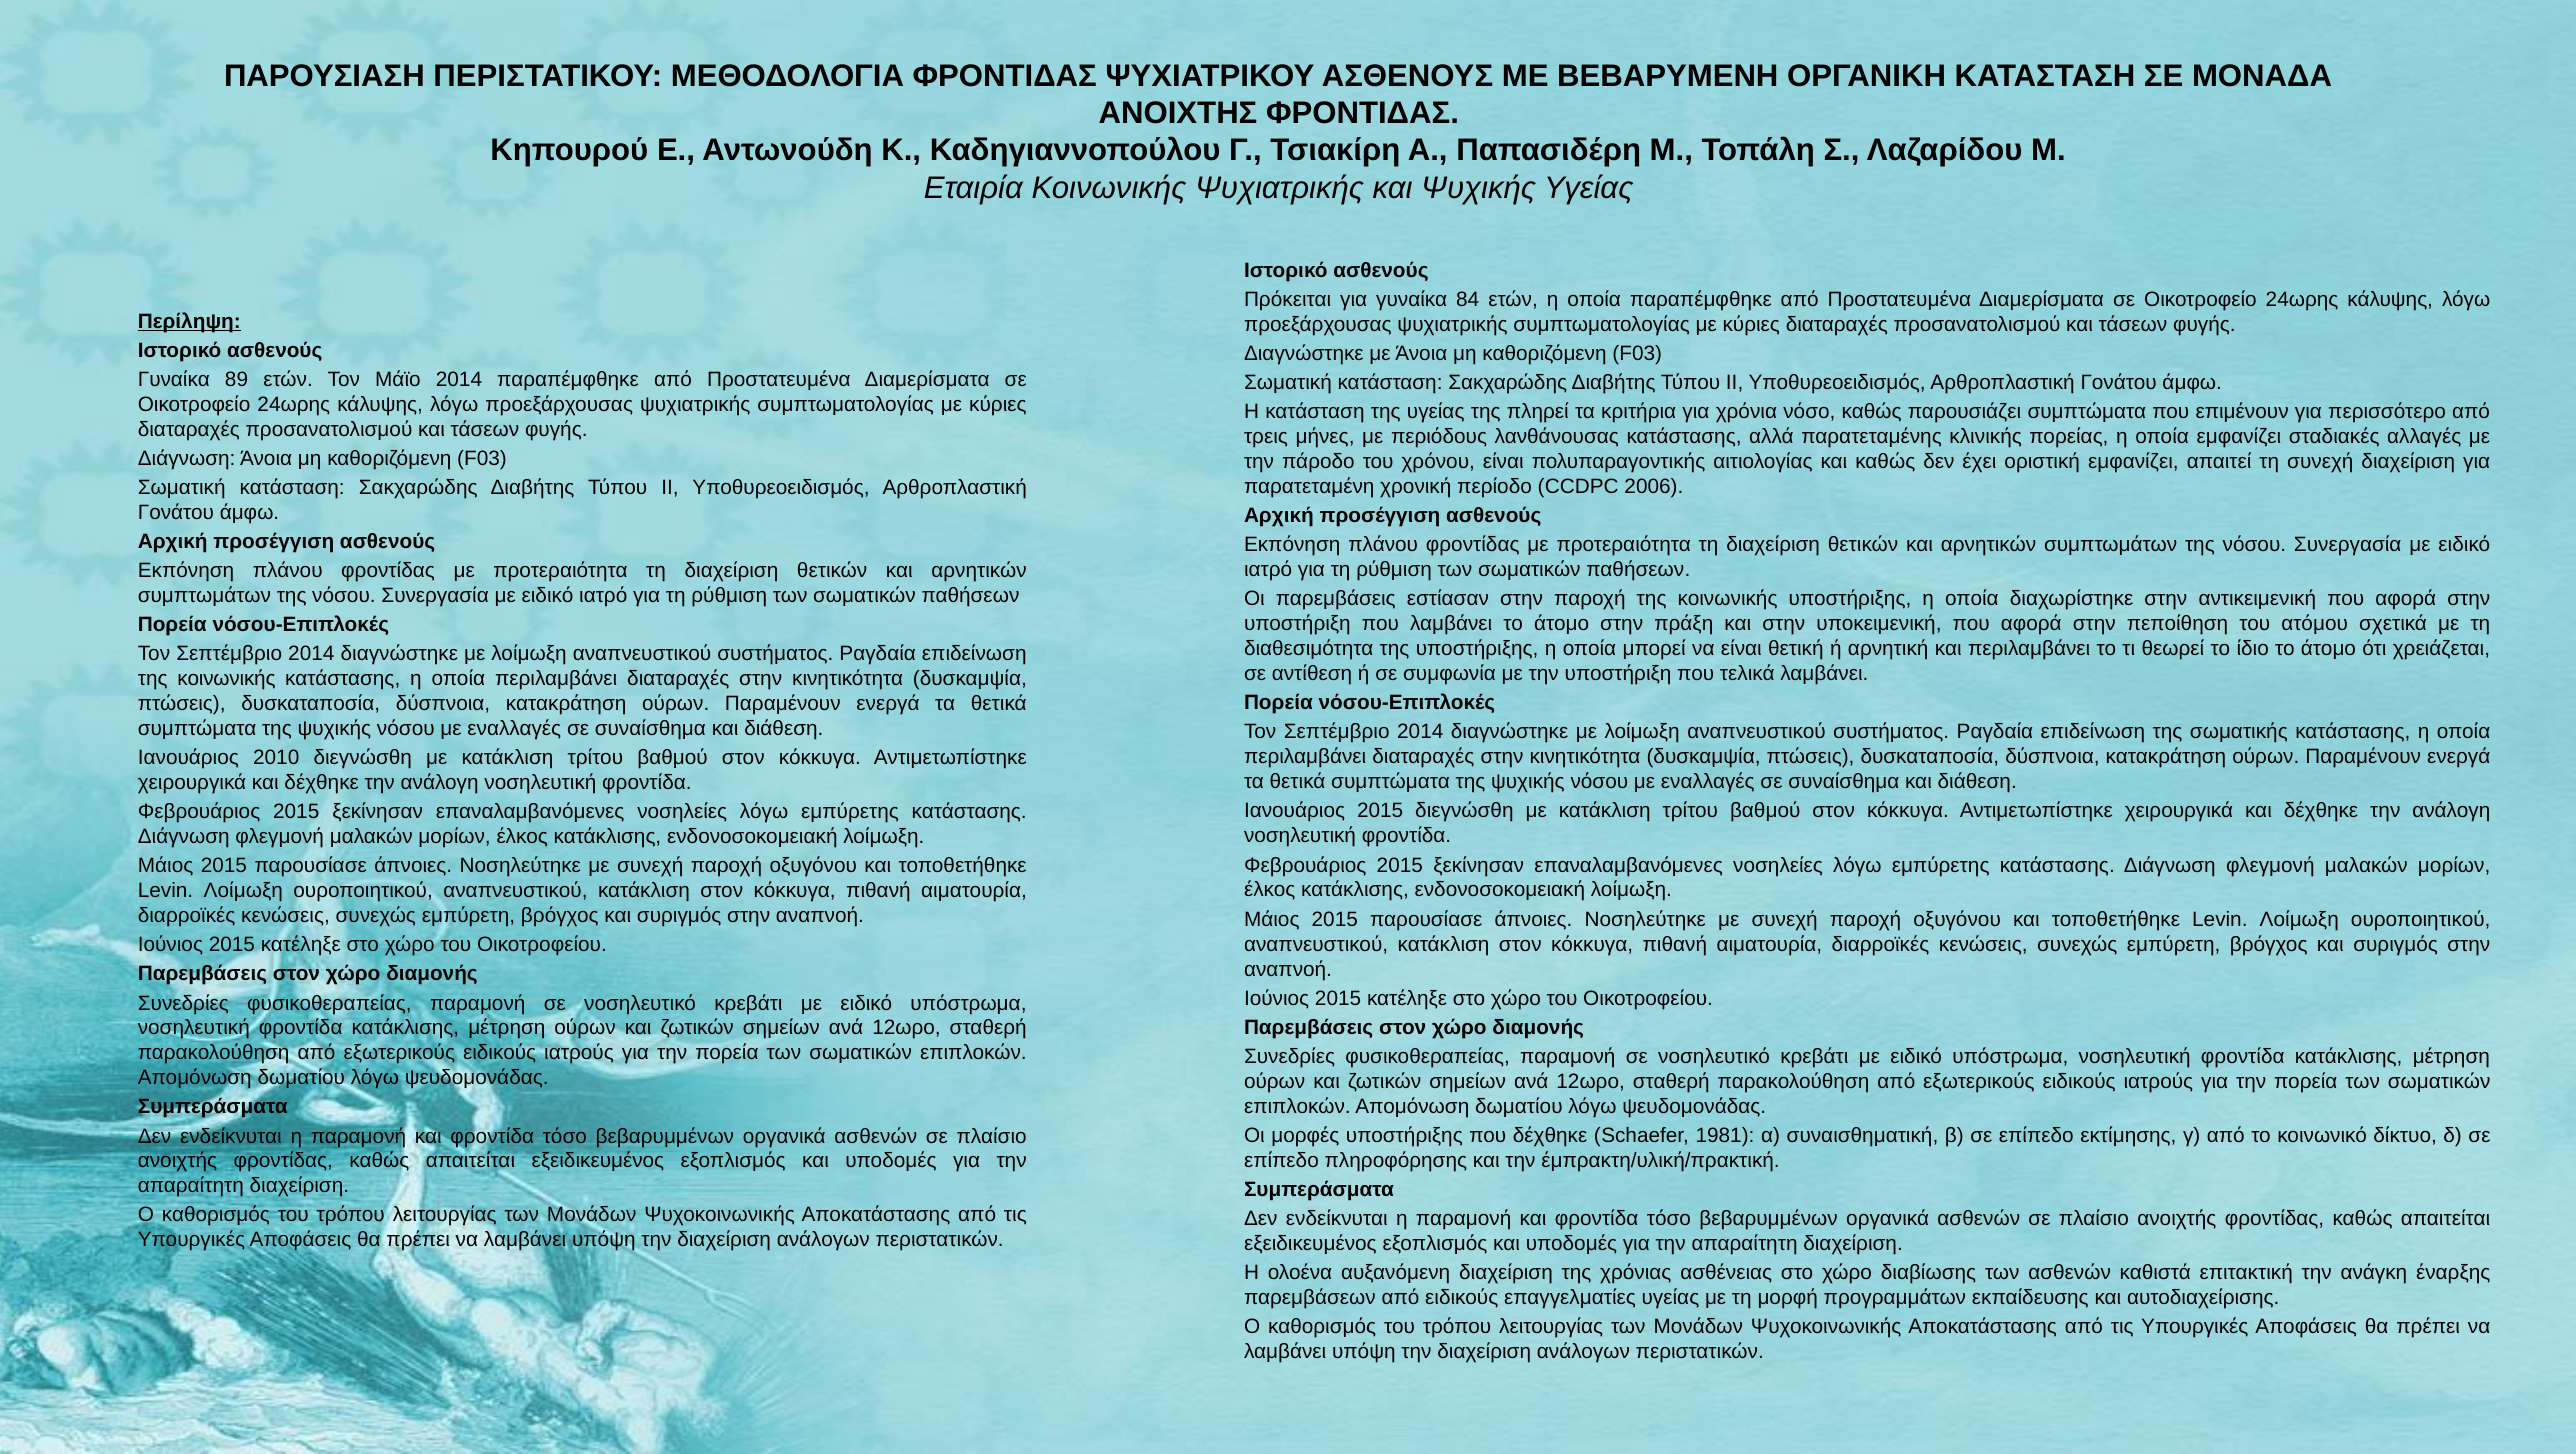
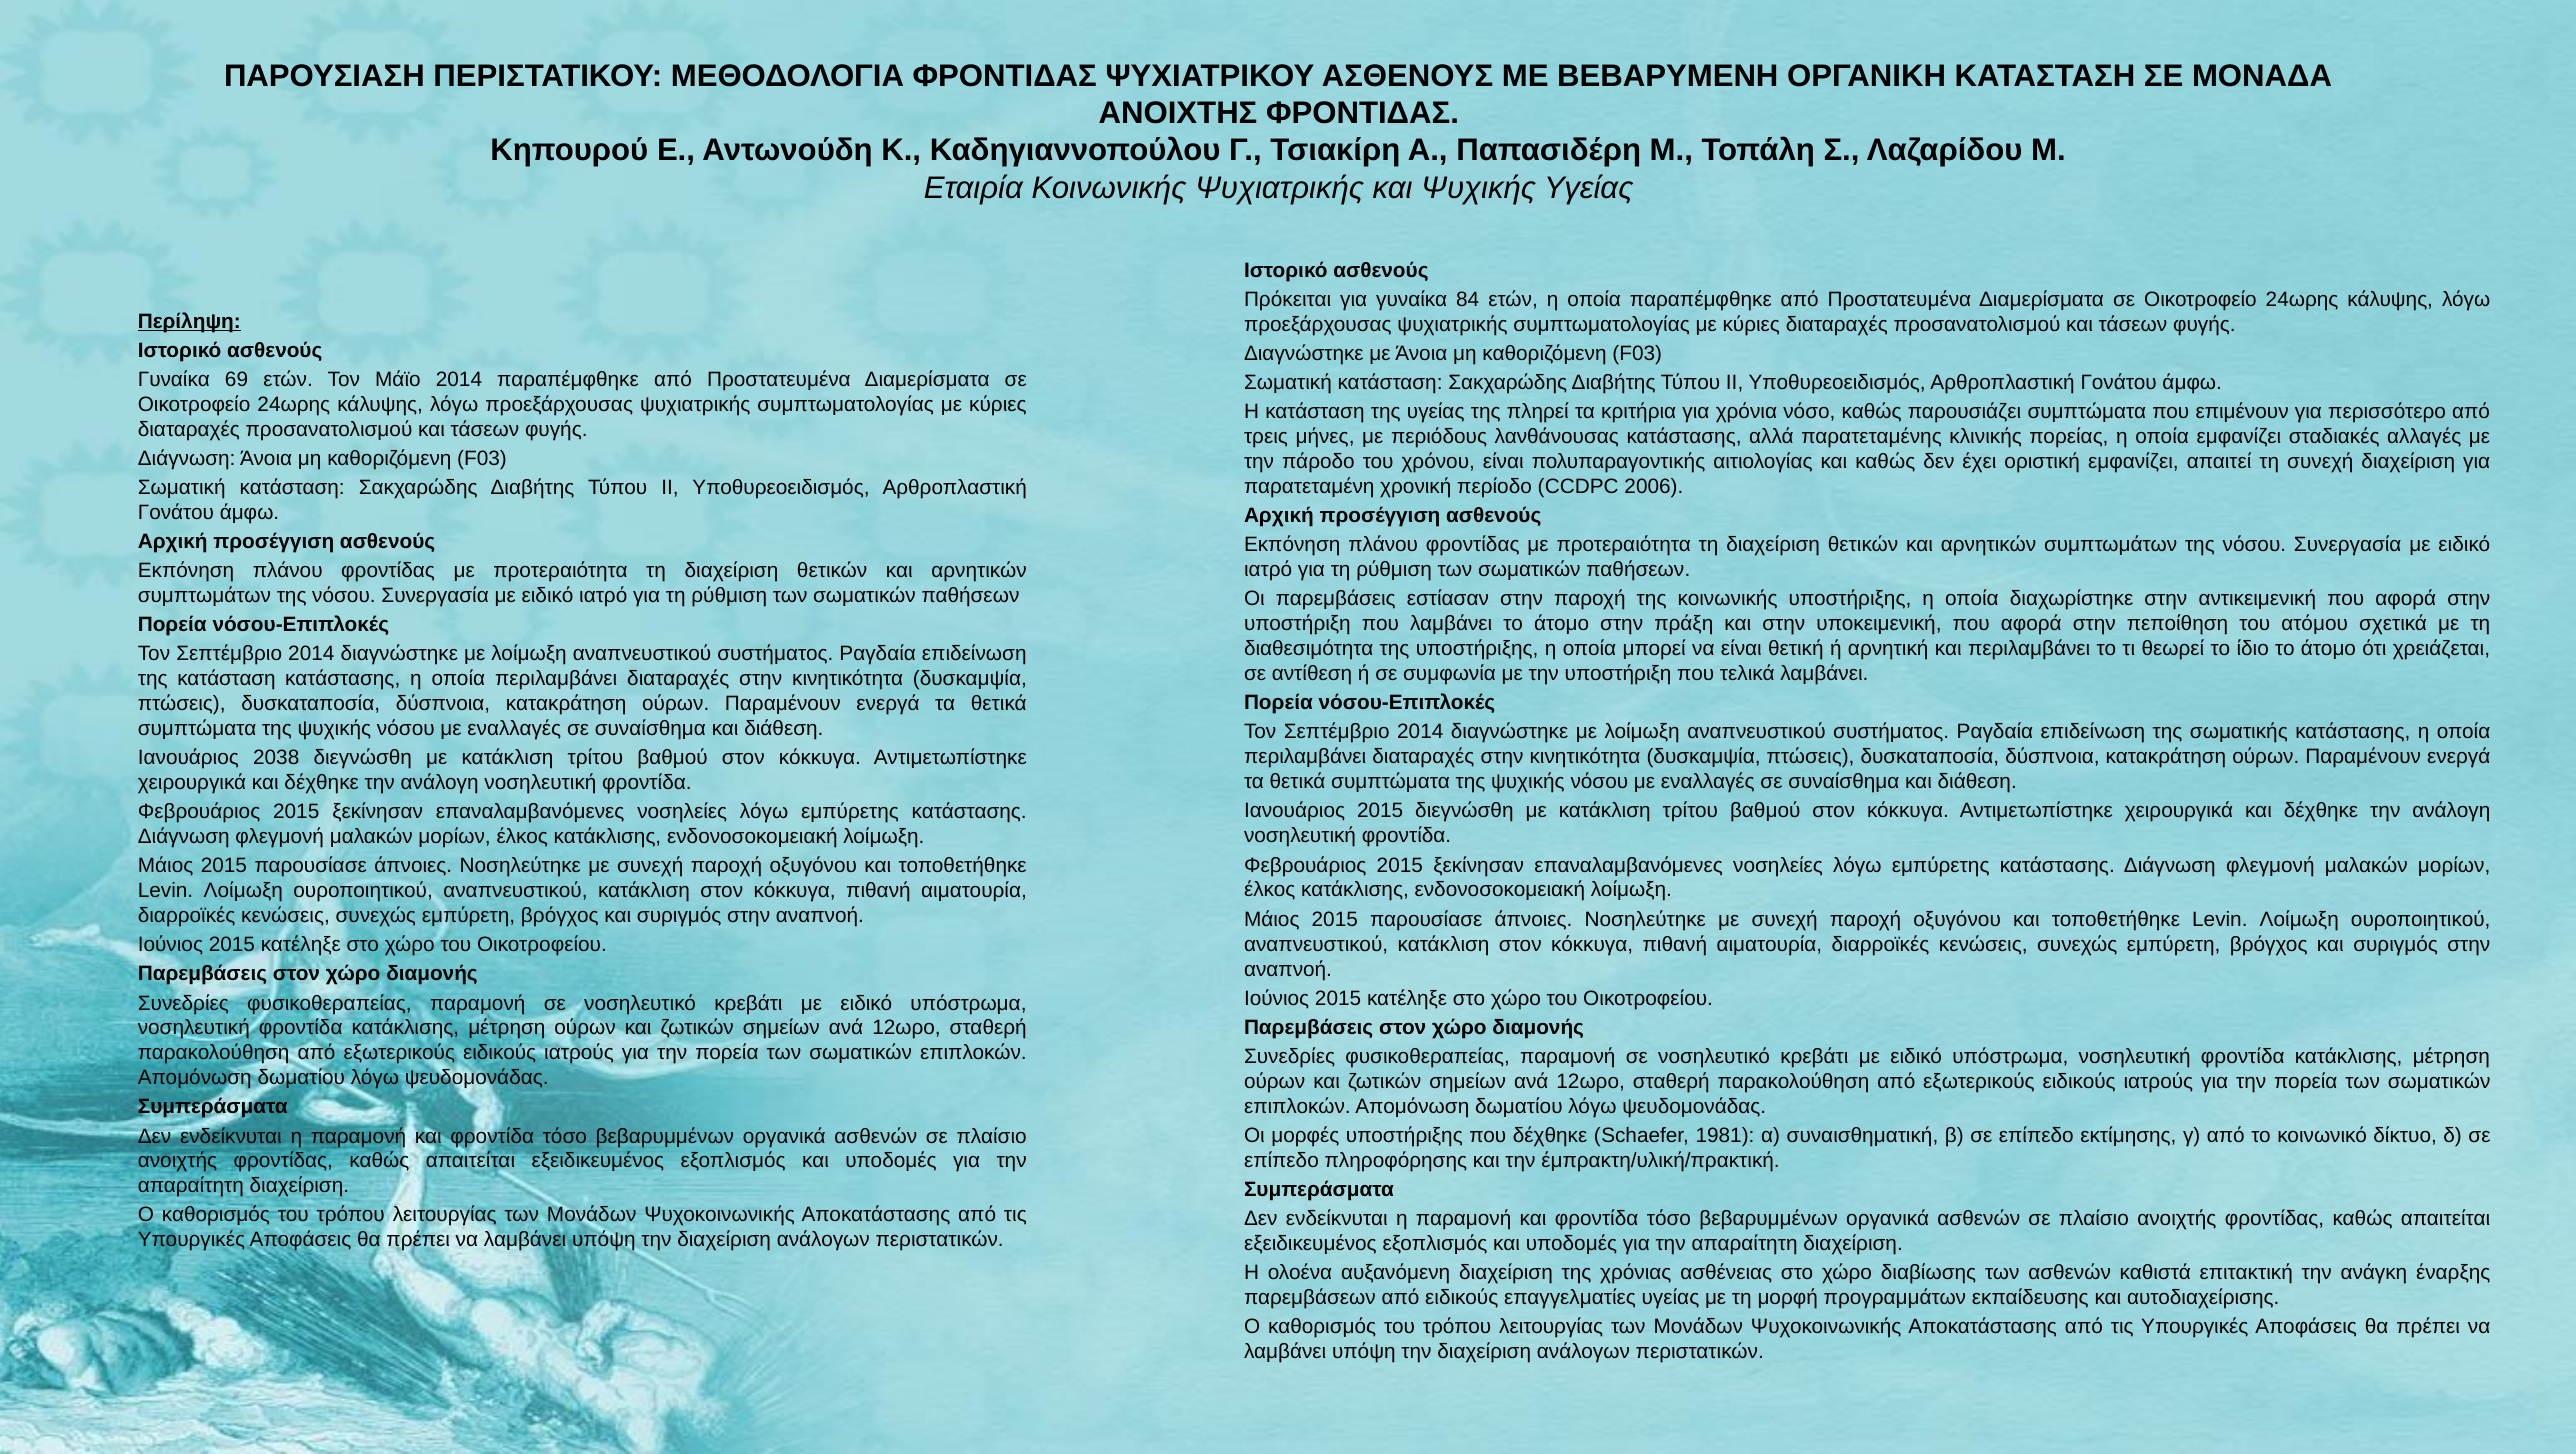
89: 89 -> 69 (237, 380)
κοινωνικής: κοινωνικής -> κατάσταση (226, 679)
2010: 2010 -> 2038 (276, 758)
